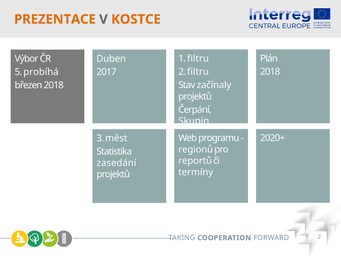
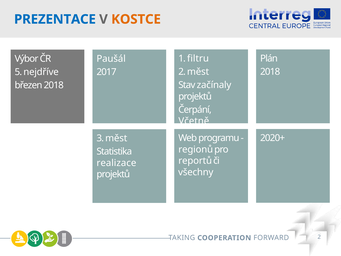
PREZENTACE colour: orange -> blue (55, 19)
Duben: Duben -> Paušál (111, 59)
2 filtru: filtru -> měst (198, 72)
probíhá: probíhá -> nejdříve (41, 72)
Skupin: Skupin -> Včetně (194, 121)
zasedání: zasedání -> realizace (116, 163)
termíny: termíny -> všechny (196, 172)
